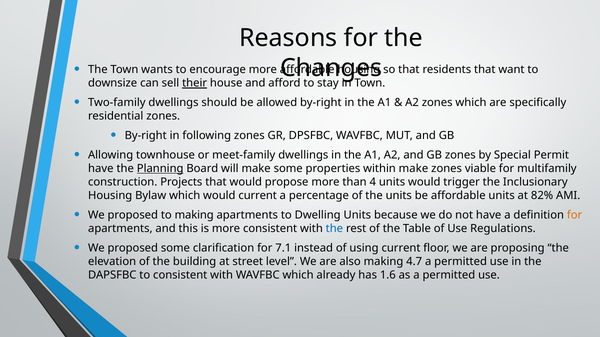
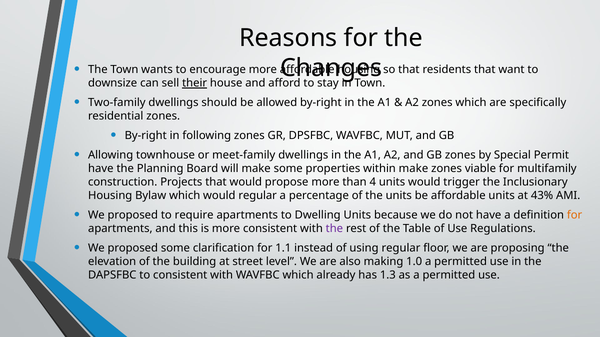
Planning underline: present -> none (160, 169)
would current: current -> regular (258, 196)
82%: 82% -> 43% (542, 196)
to making: making -> require (194, 215)
the colour: blue -> purple (334, 229)
7.1: 7.1 -> 1.1 (283, 248)
using current: current -> regular (401, 248)
4.7: 4.7 -> 1.0 (414, 262)
1.6: 1.6 -> 1.3 (388, 275)
